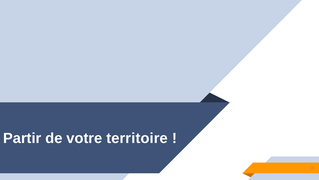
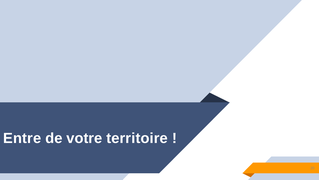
Partir: Partir -> Entre (22, 138)
